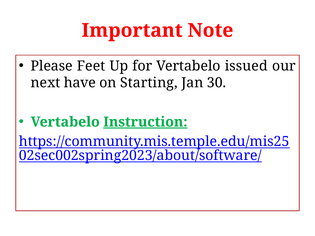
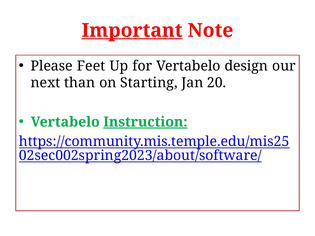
Important underline: none -> present (132, 30)
issued: issued -> design (246, 66)
have: have -> than (80, 83)
30: 30 -> 20 (217, 83)
